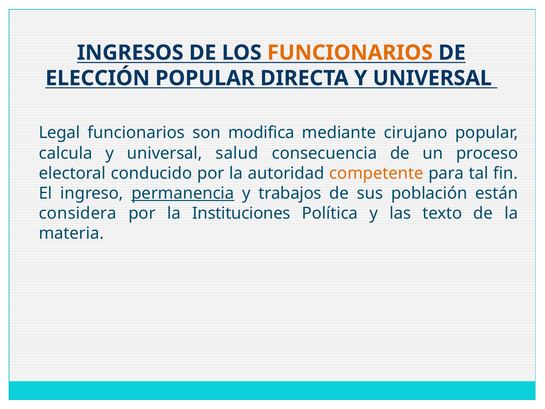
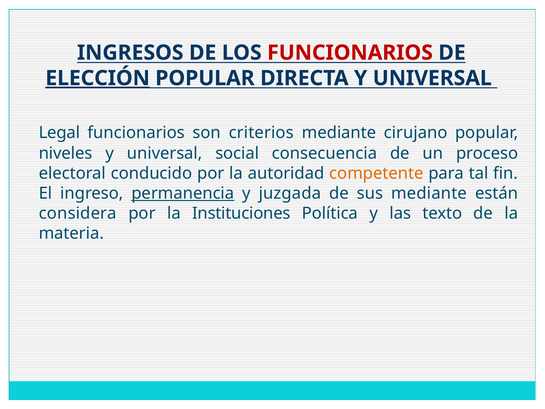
FUNCIONARIOS colour: orange -> red (350, 53)
ELECCIÓN underline: none -> present (98, 78)
modifica: modifica -> criterios (261, 133)
calcula: calcula -> niveles (66, 153)
salud: salud -> social (237, 153)
trabajos: trabajos -> juzgada (290, 193)
sus población: población -> mediante (429, 193)
